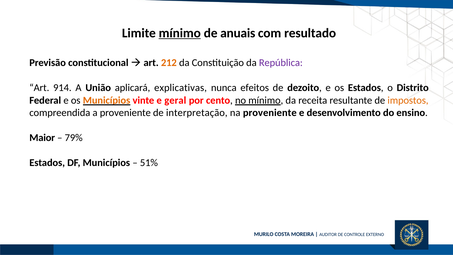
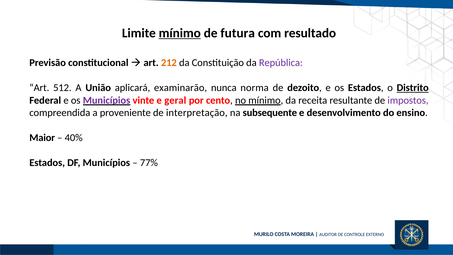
anuais: anuais -> futura (238, 33)
914: 914 -> 512 (62, 88)
explicativas: explicativas -> examinarão (181, 88)
efeitos: efeitos -> norma (255, 88)
Distrito underline: none -> present (413, 88)
Municípios colour: orange -> purple (107, 100)
impostos colour: orange -> purple (408, 100)
na proveniente: proveniente -> subsequente (270, 113)
79%: 79% -> 40% (74, 138)
51%: 51% -> 77% (149, 162)
